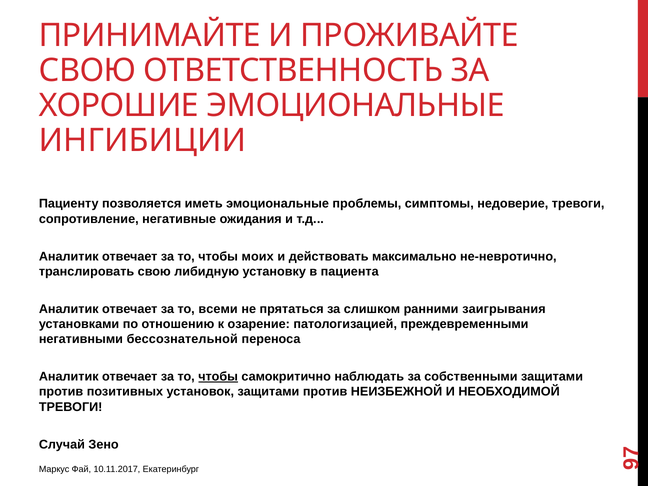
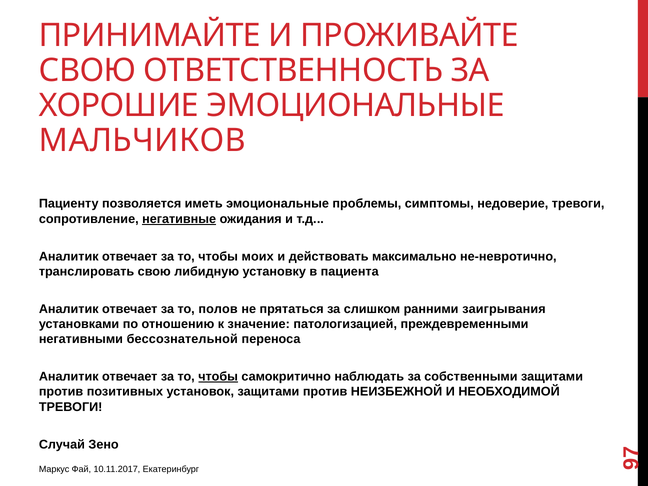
ИНГИБИЦИИ: ИНГИБИЦИИ -> МАЛЬЧИКОВ (142, 140)
негативные underline: none -> present (179, 219)
всеми: всеми -> полов (218, 309)
озарение: озарение -> значение (259, 324)
